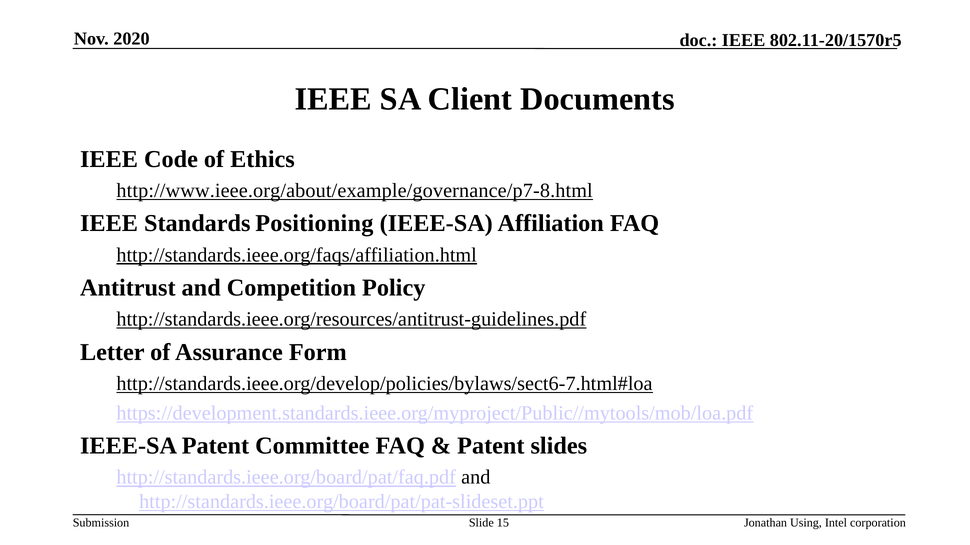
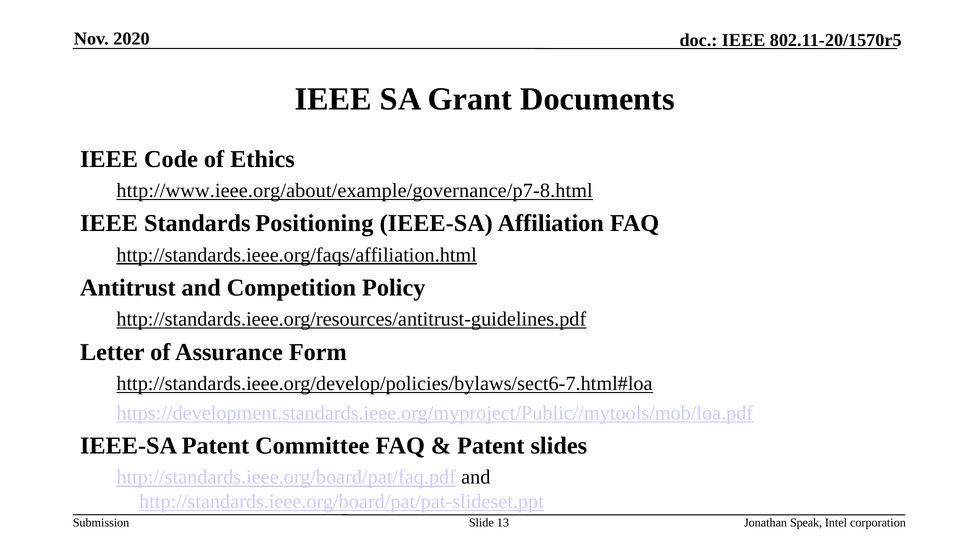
Client: Client -> Grant (470, 99)
15: 15 -> 13 (503, 523)
Using: Using -> Speak (806, 523)
